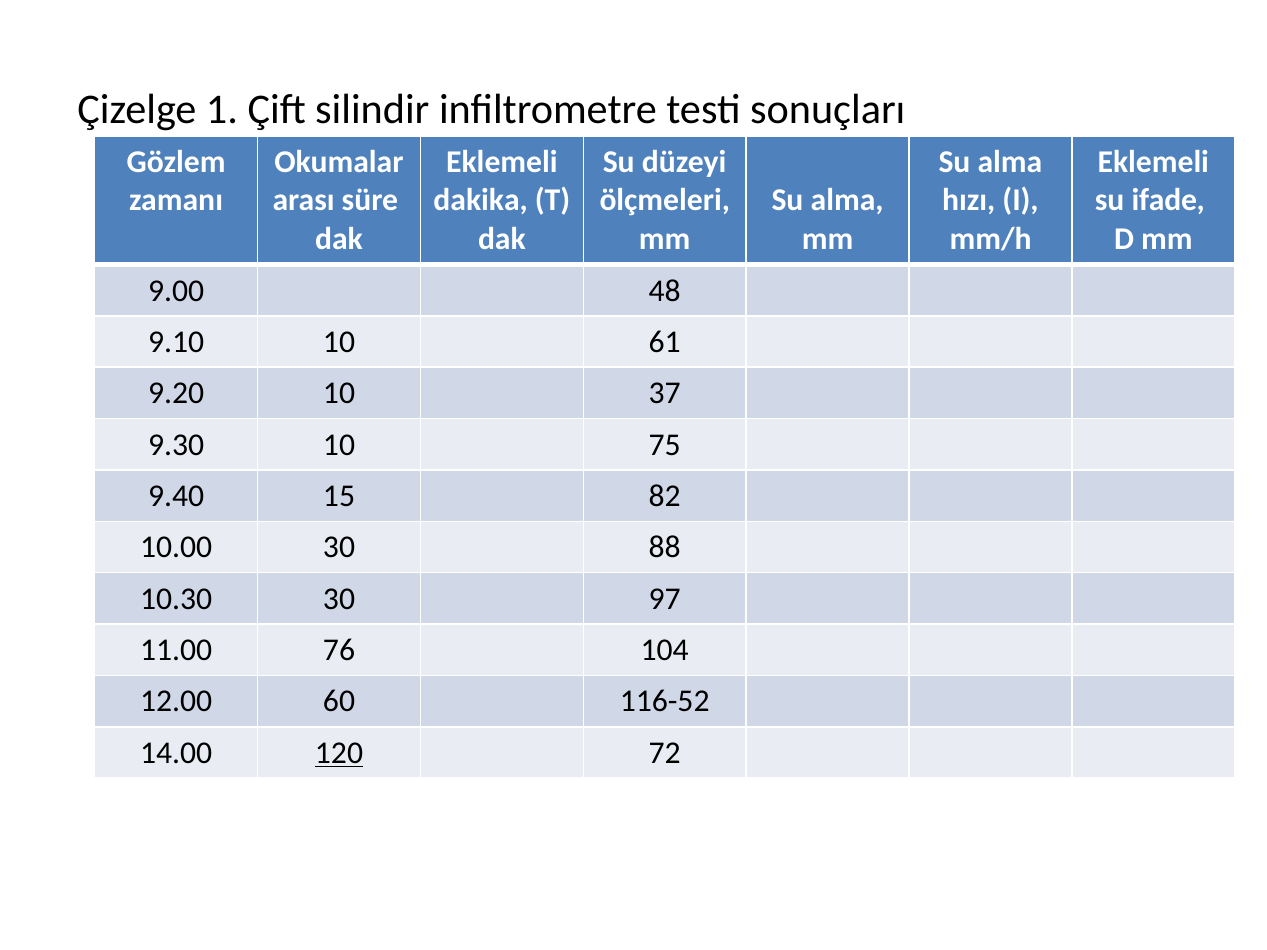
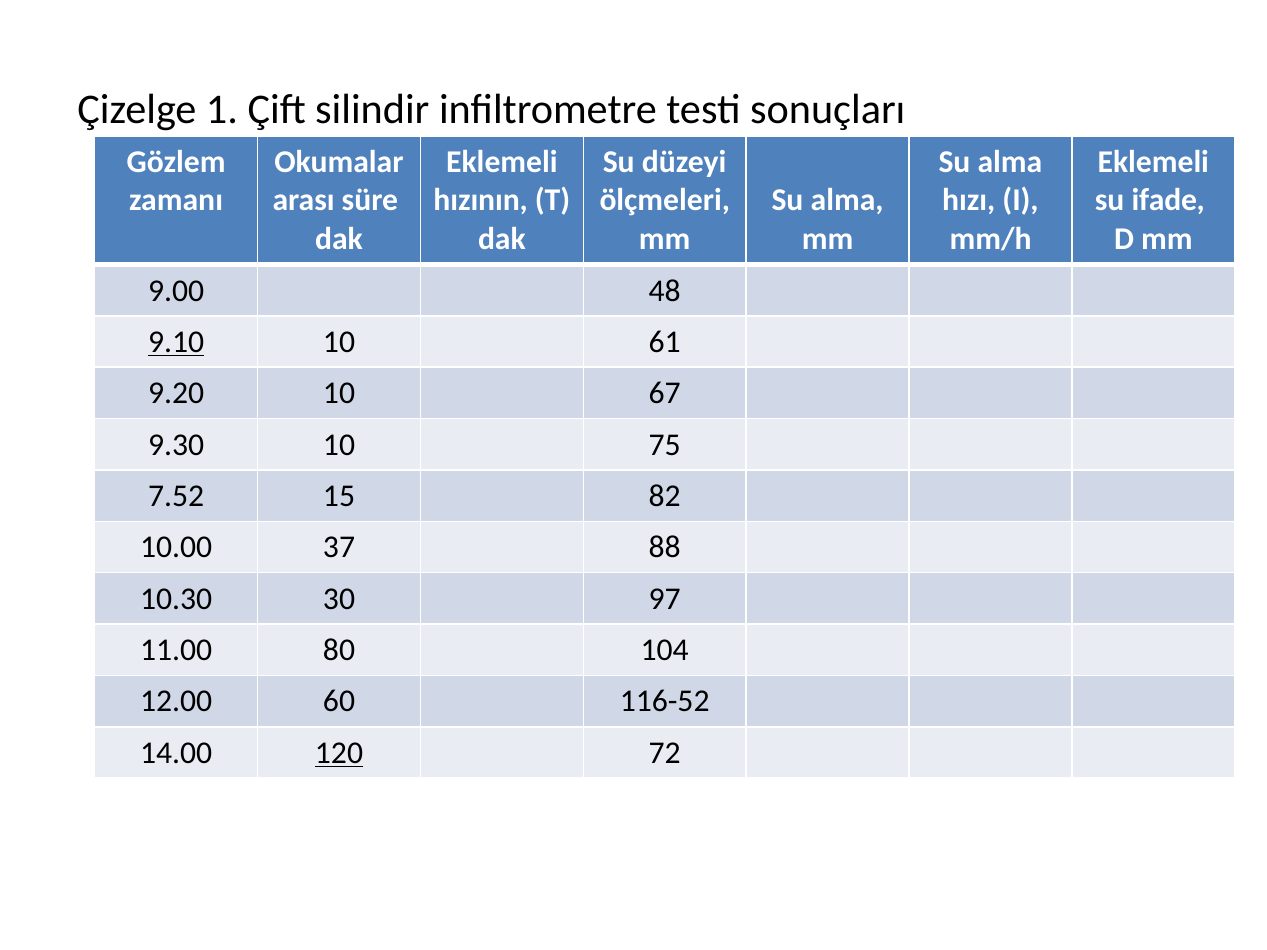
dakika: dakika -> hızının (481, 201)
9.10 underline: none -> present (176, 342)
37: 37 -> 67 (665, 393)
9.40: 9.40 -> 7.52 (176, 496)
10.00 30: 30 -> 37 (339, 548)
76: 76 -> 80 (339, 650)
